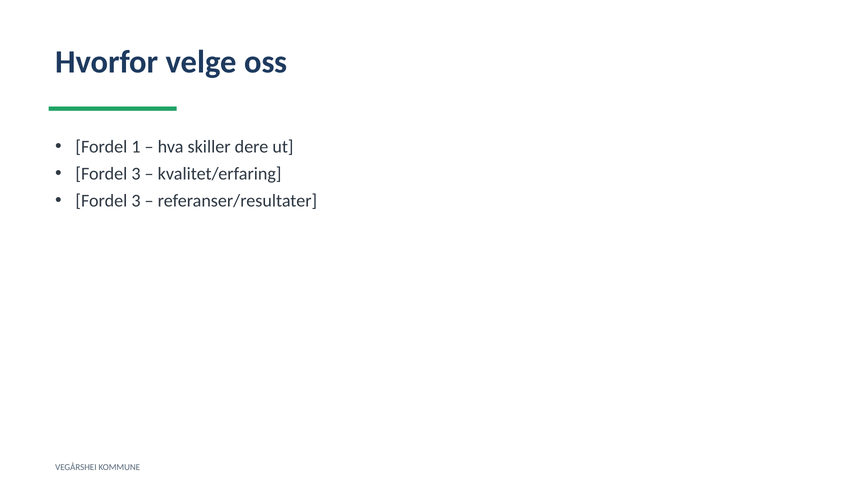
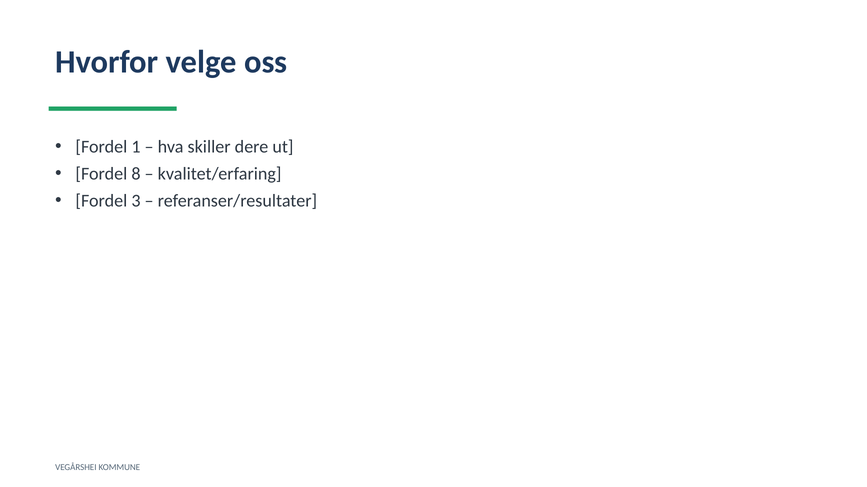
3: 3 -> 8 (136, 174)
